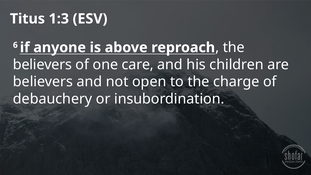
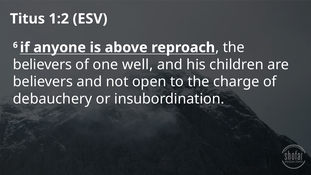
1:3: 1:3 -> 1:2 (59, 19)
care: care -> well (138, 65)
